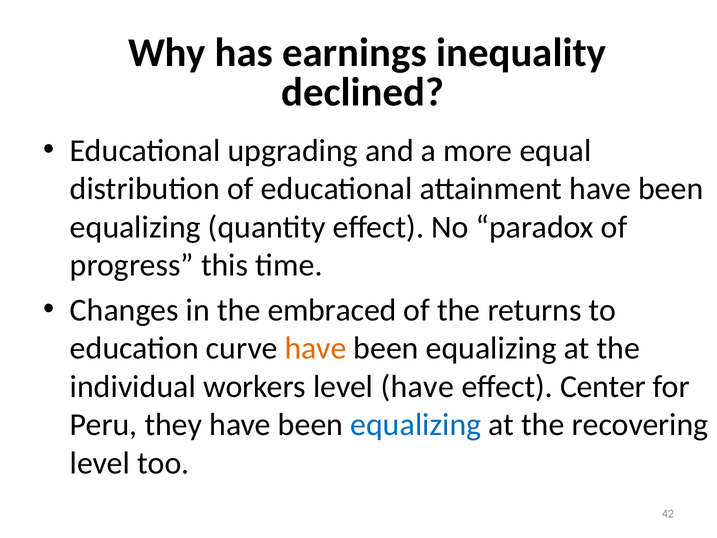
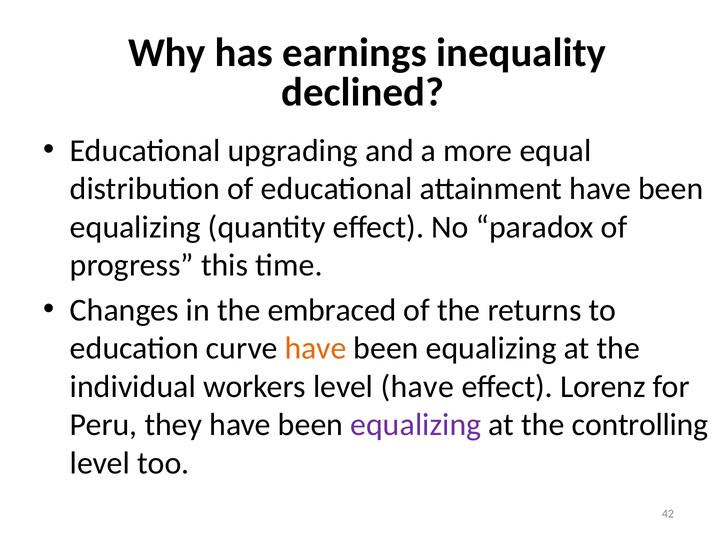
Center: Center -> Lorenz (603, 386)
equalizing colour: blue -> purple (416, 425)
recovering: recovering -> controlling (640, 425)
